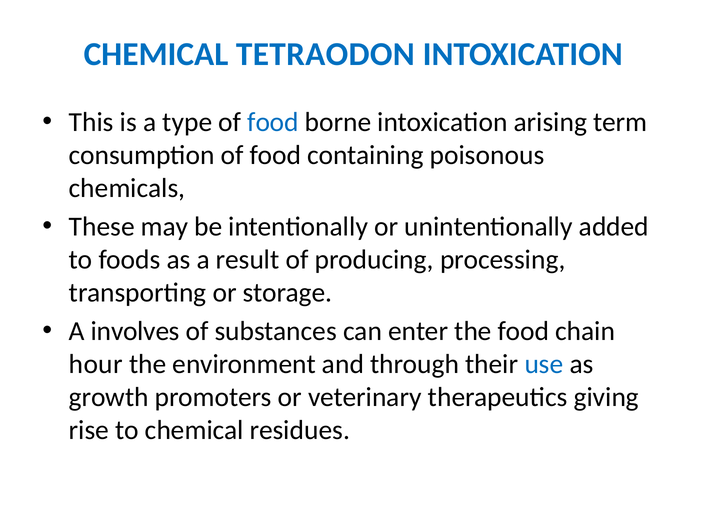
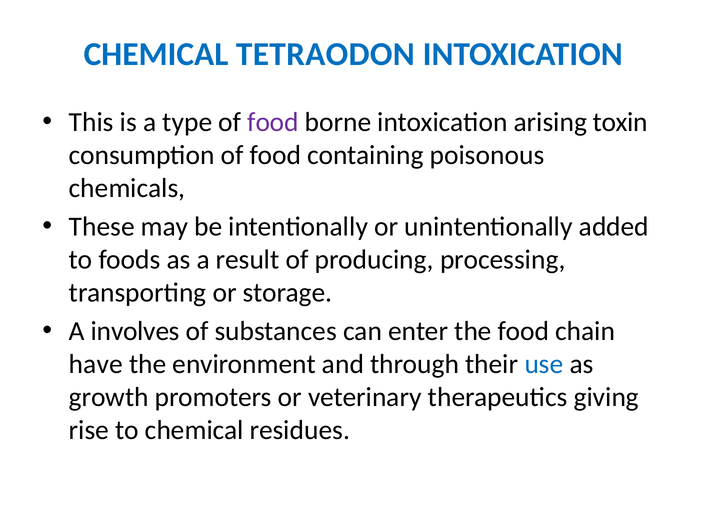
food colour: blue -> purple (273, 122)
term: term -> toxin (620, 122)
hour: hour -> have (96, 364)
